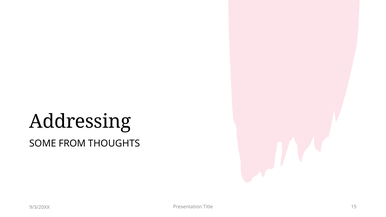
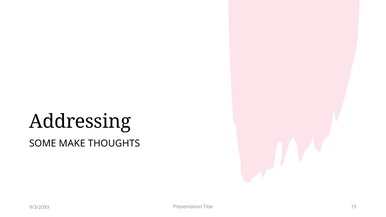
FROM: FROM -> MAKE (72, 143)
